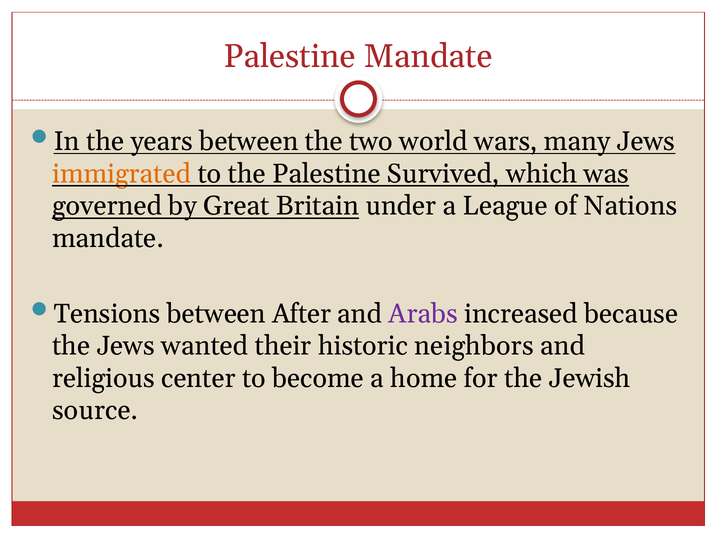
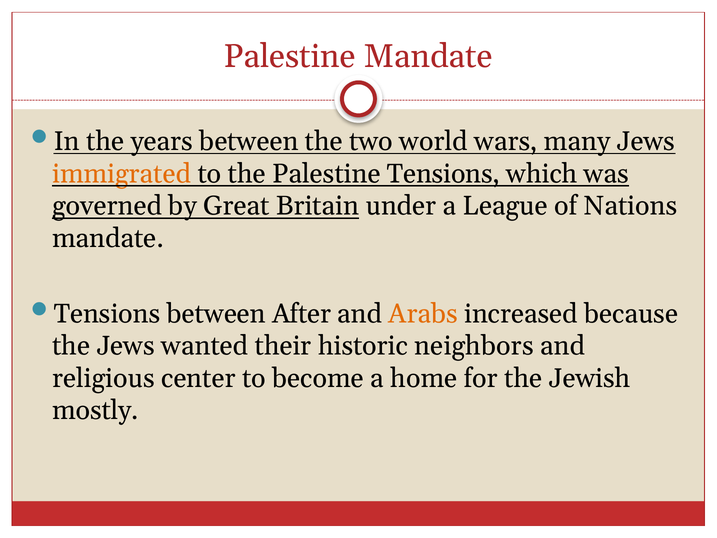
Palestine Survived: Survived -> Tensions (443, 174)
Arabs colour: purple -> orange (423, 314)
source: source -> mostly (95, 410)
